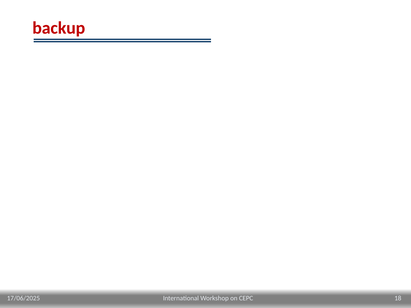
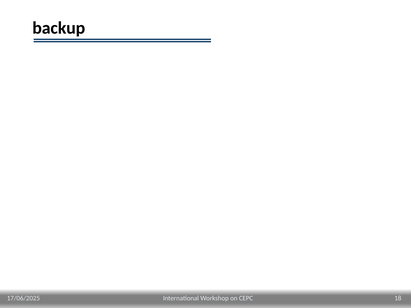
backup colour: red -> black (59, 28)
